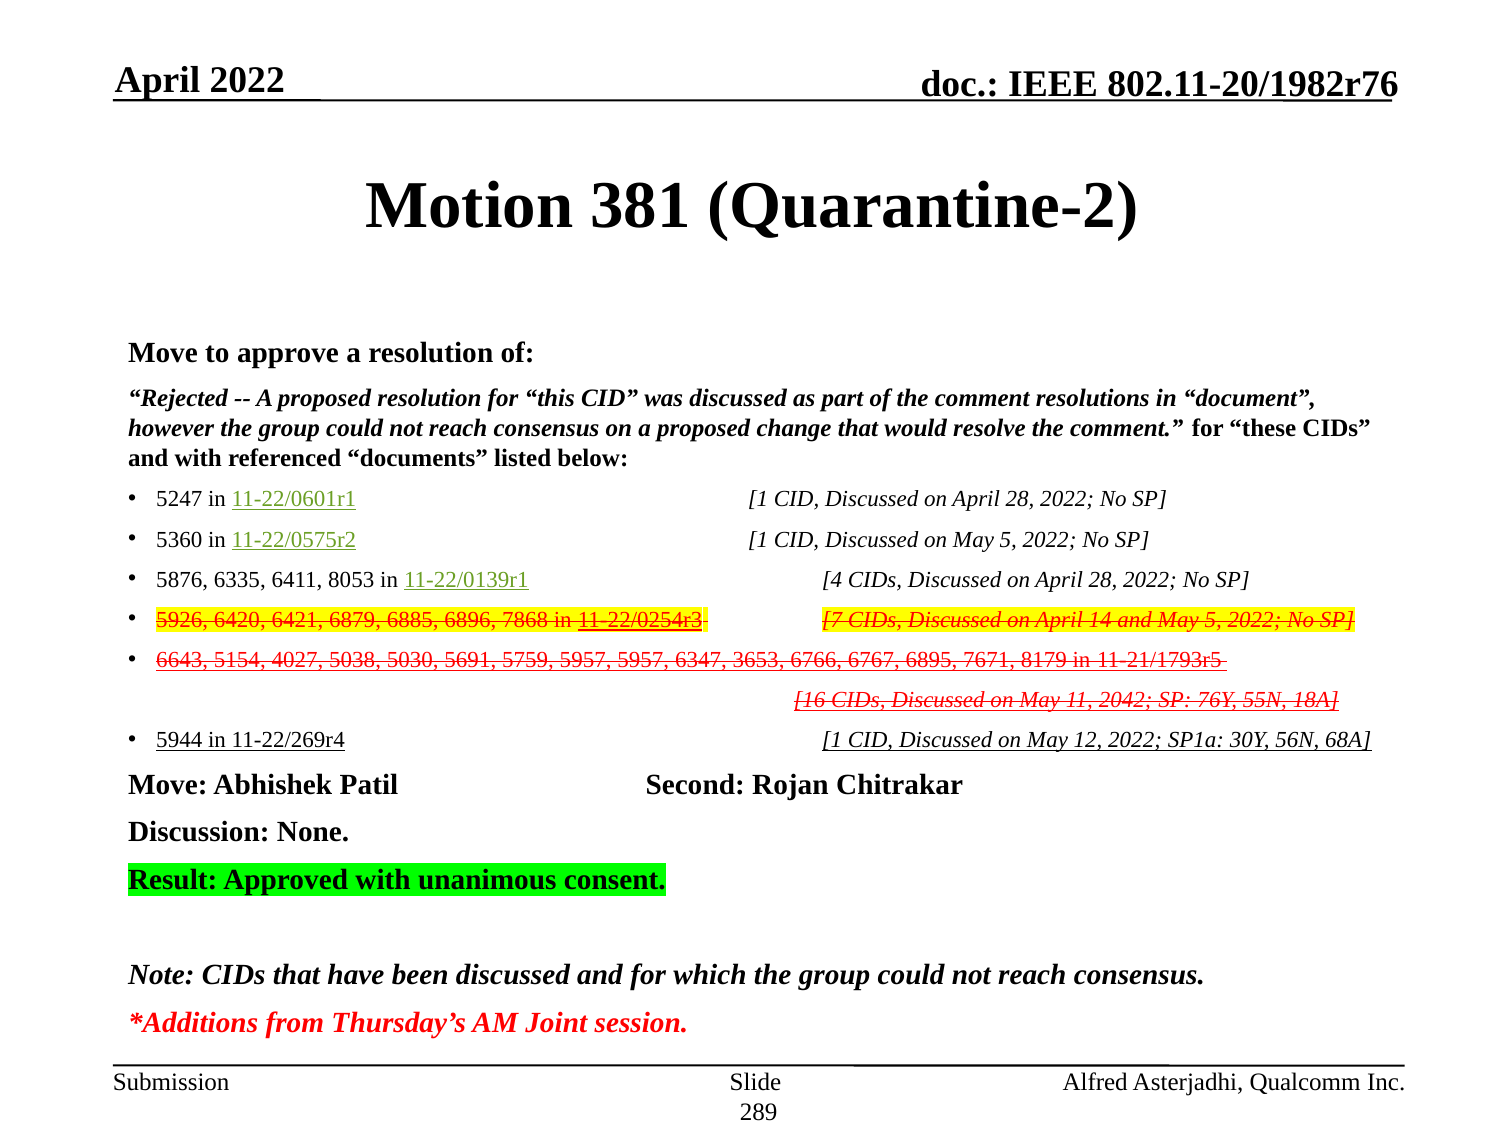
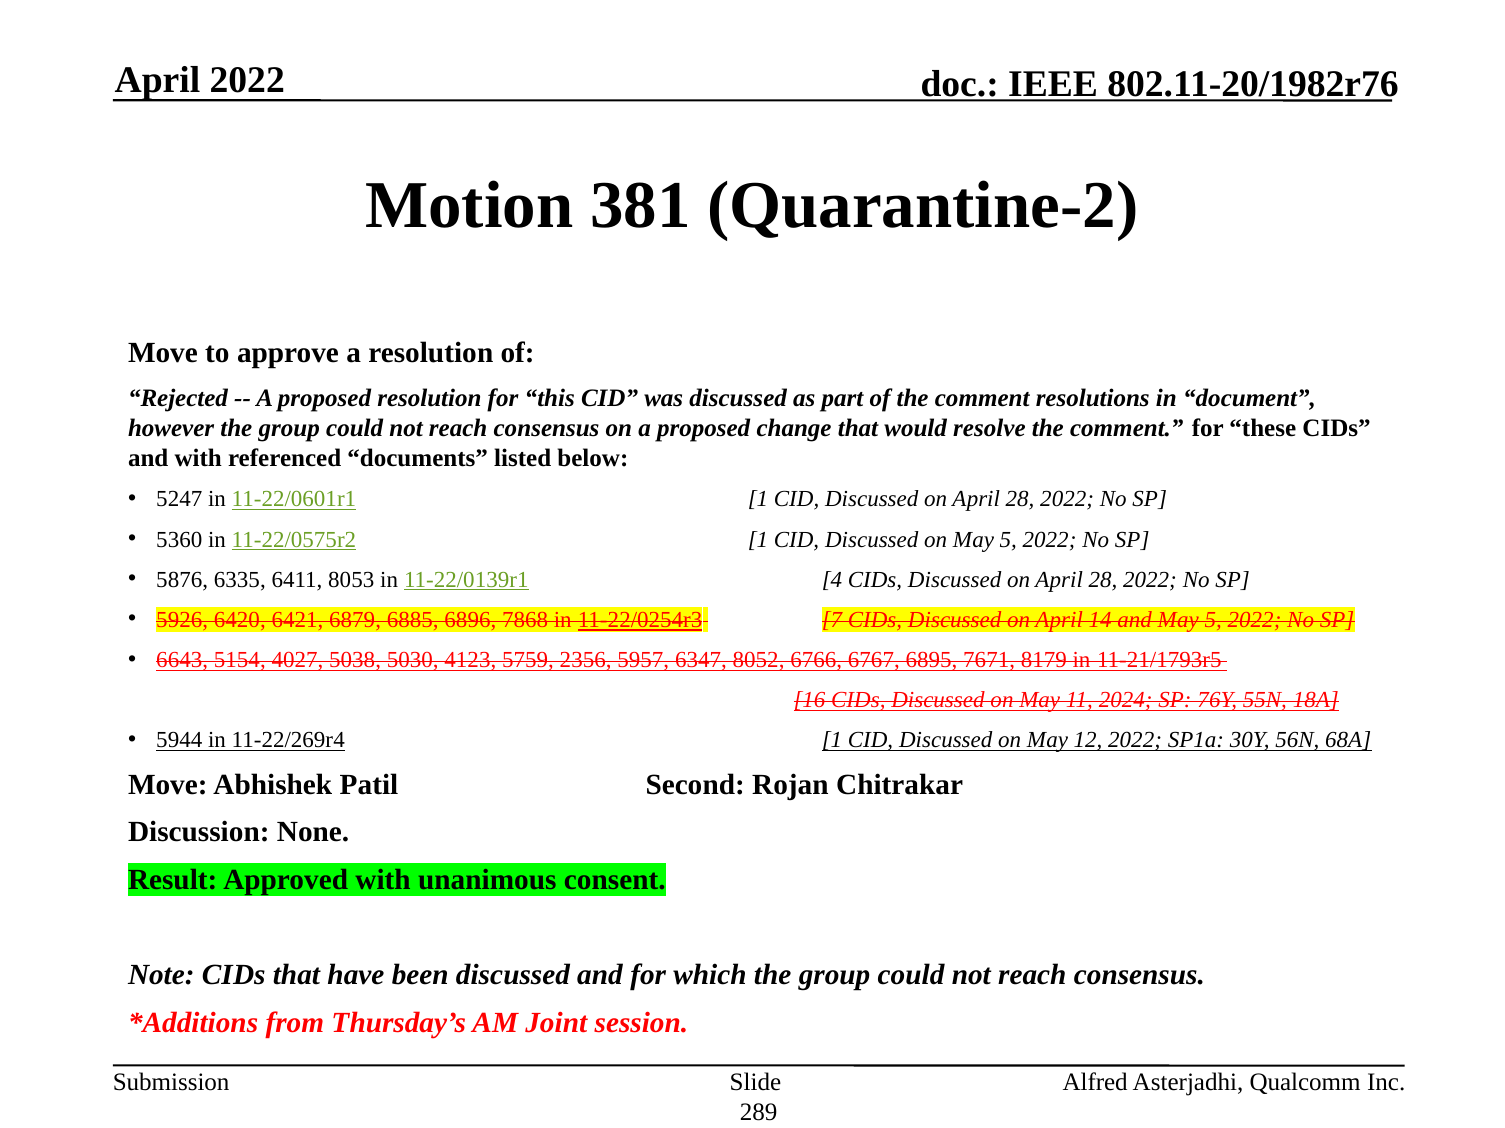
5691: 5691 -> 4123 (470, 660)
5759 5957: 5957 -> 2356 (586, 660)
3653: 3653 -> 8052 (759, 660)
2042: 2042 -> 2024 (1126, 700)
